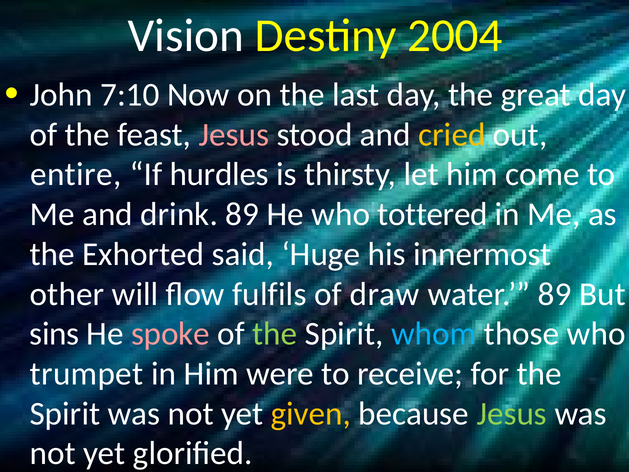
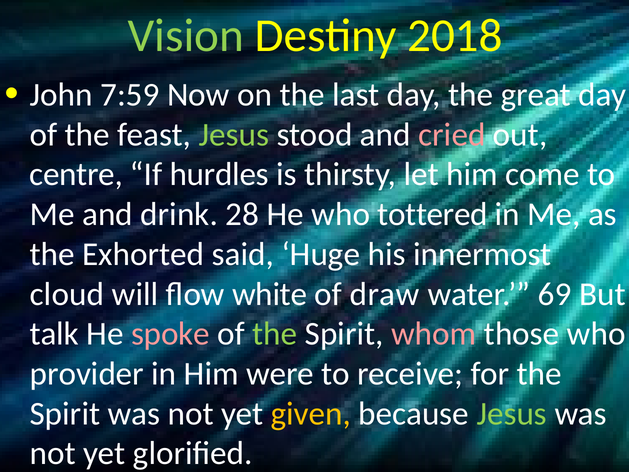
Vision colour: white -> light green (186, 36)
2004: 2004 -> 2018 (455, 36)
7:10: 7:10 -> 7:59 (130, 95)
Jesus colour: pink -> light green (234, 135)
cried colour: yellow -> pink (452, 135)
entire: entire -> centre (76, 174)
drink 89: 89 -> 28 (242, 214)
other: other -> cloud (67, 294)
fulfils: fulfils -> white (270, 294)
water 89: 89 -> 69 (555, 294)
sins: sins -> talk (54, 334)
whom colour: light blue -> pink (434, 334)
trumpet: trumpet -> provider (87, 374)
